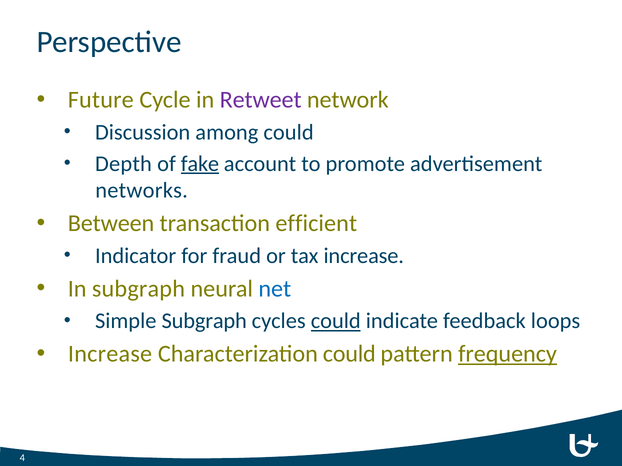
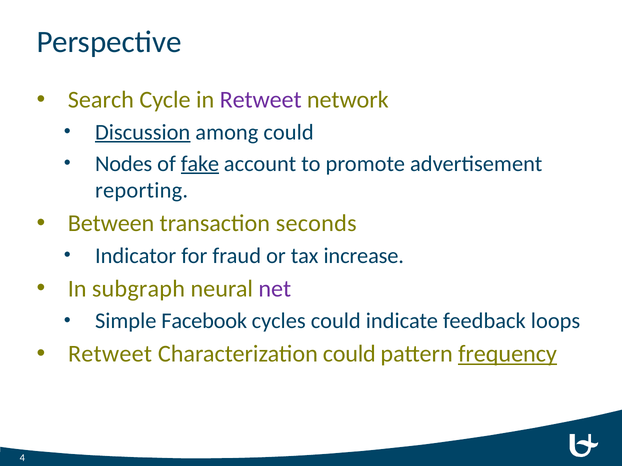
Future: Future -> Search (101, 100)
Discussion underline: none -> present (143, 132)
Depth: Depth -> Nodes (124, 164)
networks: networks -> reporting (142, 191)
efficient: efficient -> seconds (316, 224)
net colour: blue -> purple (275, 289)
Simple Subgraph: Subgraph -> Facebook (204, 321)
could underline: present -> none (336, 321)
Increase: Increase -> Retweet (110, 354)
